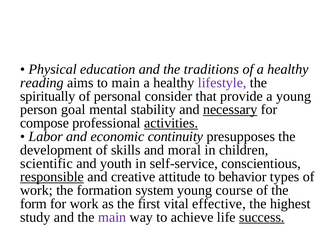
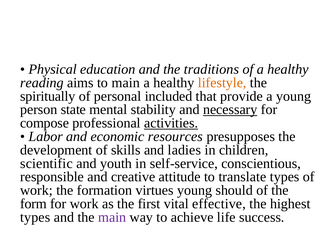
lifestyle colour: purple -> orange (222, 83)
consider: consider -> included (169, 96)
goal: goal -> state (73, 110)
continuity: continuity -> resources (175, 137)
moral: moral -> ladies (184, 150)
responsible underline: present -> none (52, 177)
behavior: behavior -> translate (242, 177)
system: system -> virtues (155, 190)
course: course -> should (234, 190)
study: study -> types (35, 217)
success underline: present -> none (262, 217)
